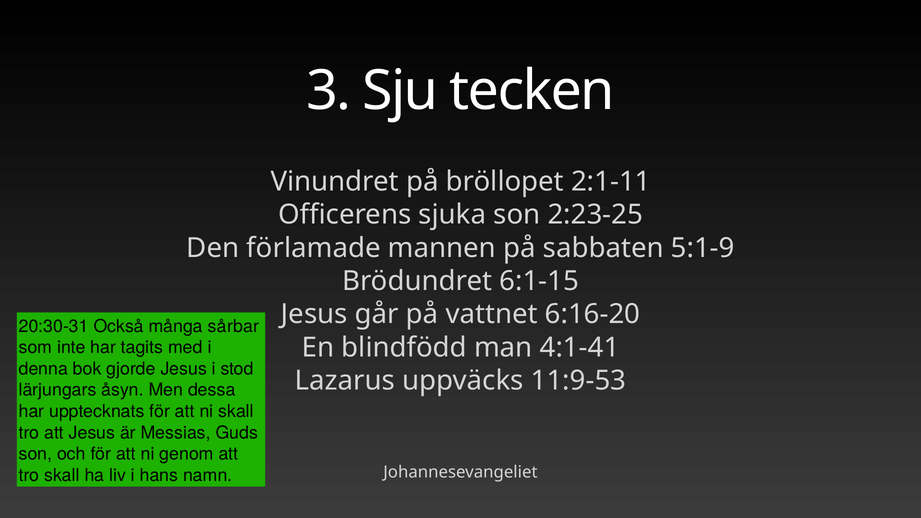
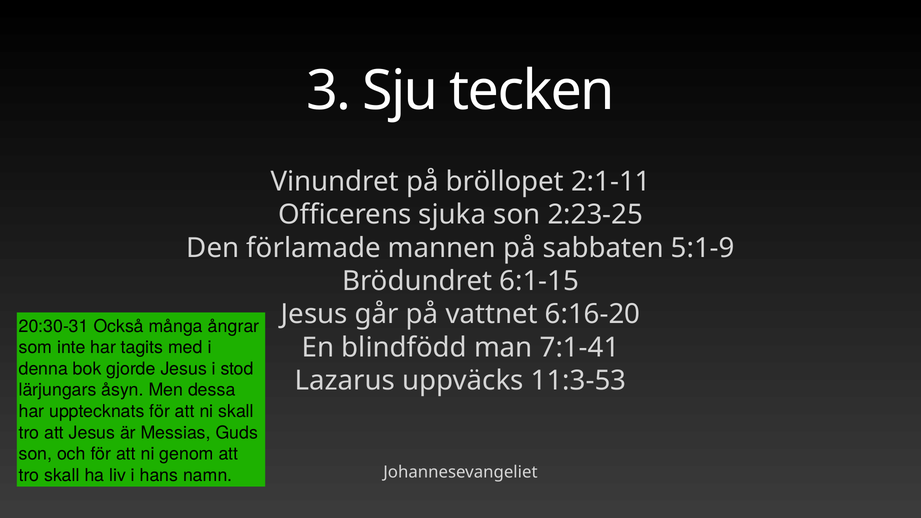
sårbar: sårbar -> ångrar (234, 326)
4:1-41: 4:1-41 -> 7:1-41 (580, 348)
11:9-53: 11:9-53 -> 11:3-53 (579, 381)
